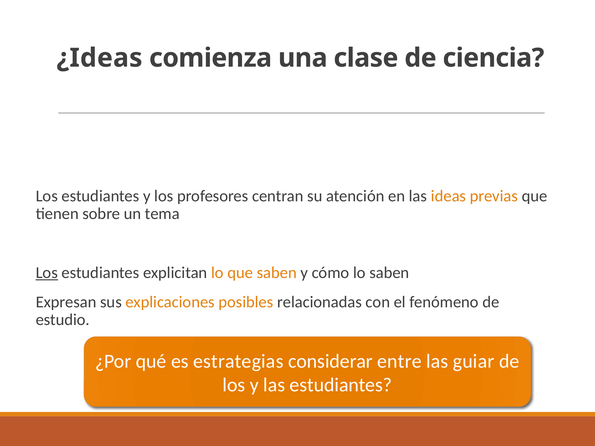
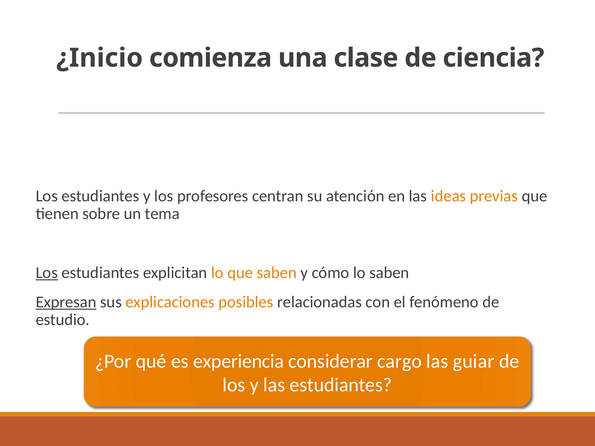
¿Ideas: ¿Ideas -> ¿Inicio (100, 58)
Expresan underline: none -> present (66, 302)
estrategias: estrategias -> experiencia (239, 361)
entre: entre -> cargo (400, 361)
